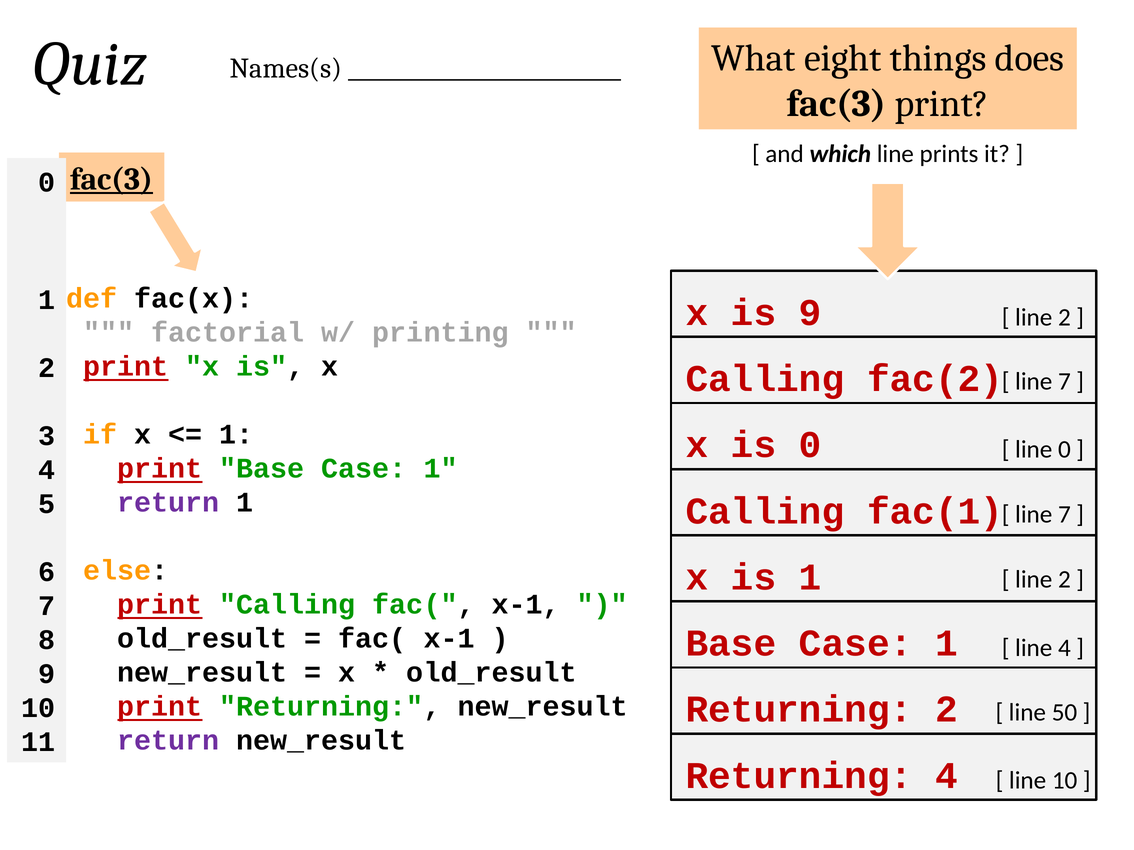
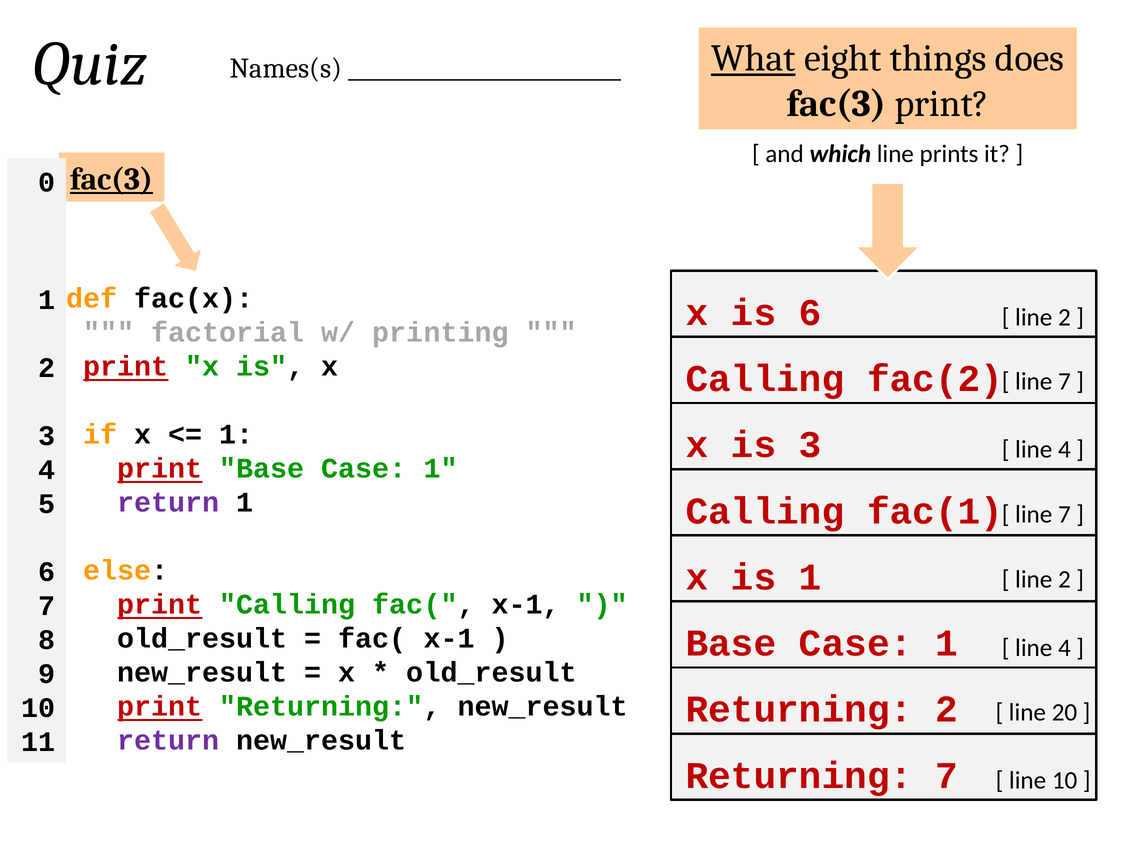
What underline: none -> present (753, 59)
is 9: 9 -> 6 (810, 313)
is 0: 0 -> 3 (810, 445)
0: 0 -> 4 (1064, 450)
50: 50 -> 20 (1064, 713)
Returning 4: 4 -> 7 (946, 776)
